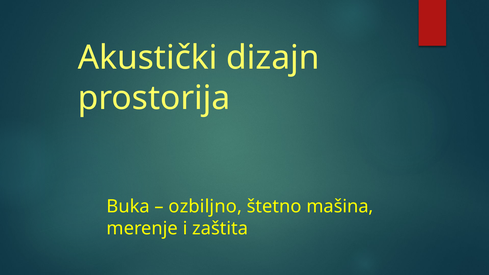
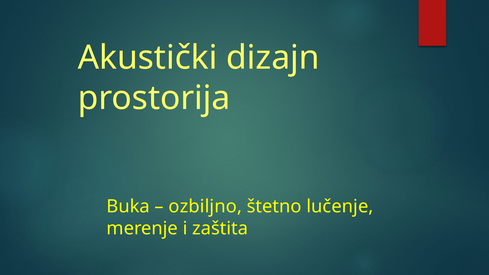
mašina: mašina -> lučenje (340, 206)
